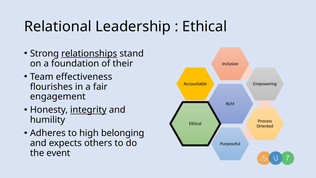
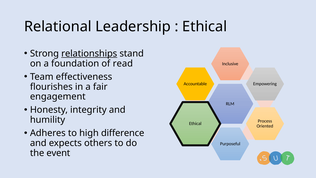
their: their -> read (123, 63)
integrity underline: present -> none (88, 110)
belonging: belonging -> difference (123, 133)
